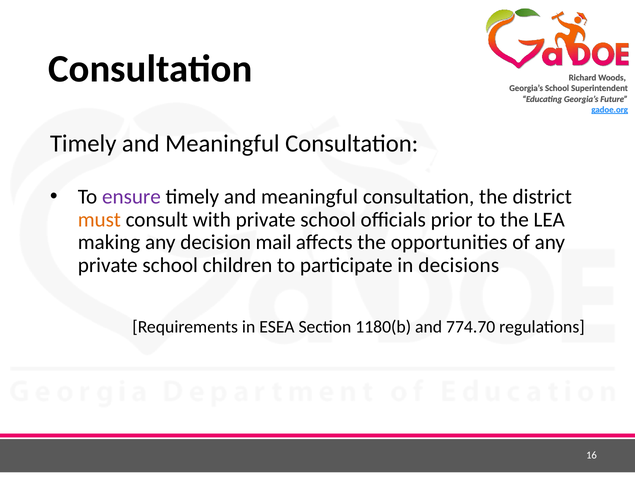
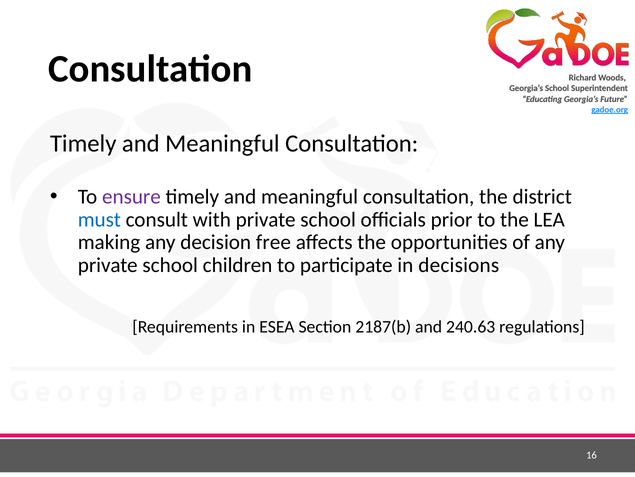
must colour: orange -> blue (99, 219)
mail: mail -> free (273, 242)
1180(b: 1180(b -> 2187(b (383, 326)
774.70: 774.70 -> 240.63 (471, 326)
